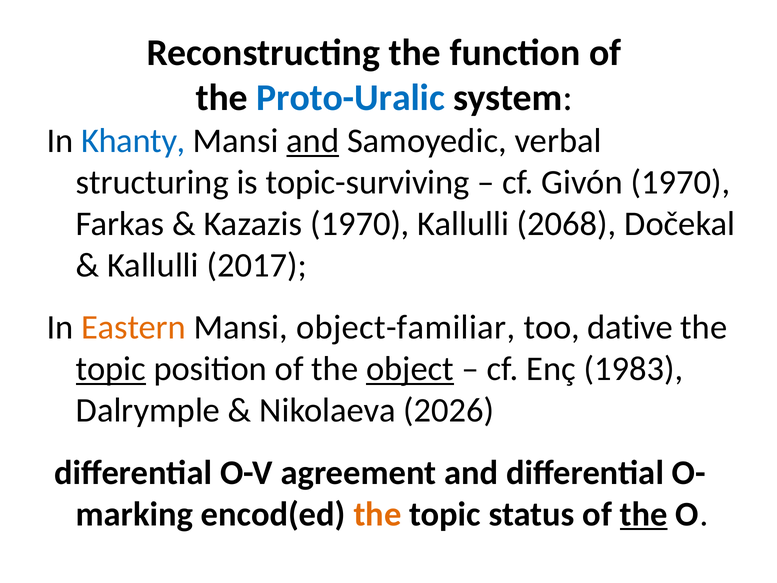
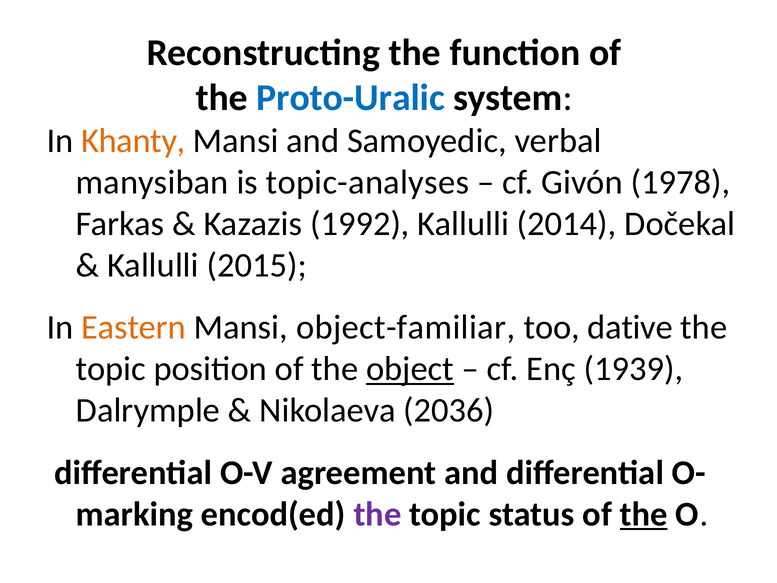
Khanty colour: blue -> orange (133, 141)
and underline: present -> none (313, 141)
structuring: structuring -> manysiban (152, 182)
topic-surviving: topic-surviving -> topic-analyses (367, 182)
Givón 1970: 1970 -> 1978 (680, 182)
Kazazis 1970: 1970 -> 1992 (360, 224)
2068: 2068 -> 2014 (567, 224)
2017: 2017 -> 2015 (257, 265)
topic underline: present -> none (111, 369)
1983: 1983 -> 1939 (633, 369)
2026: 2026 -> 2036 (449, 410)
the colour: orange -> purple (377, 514)
